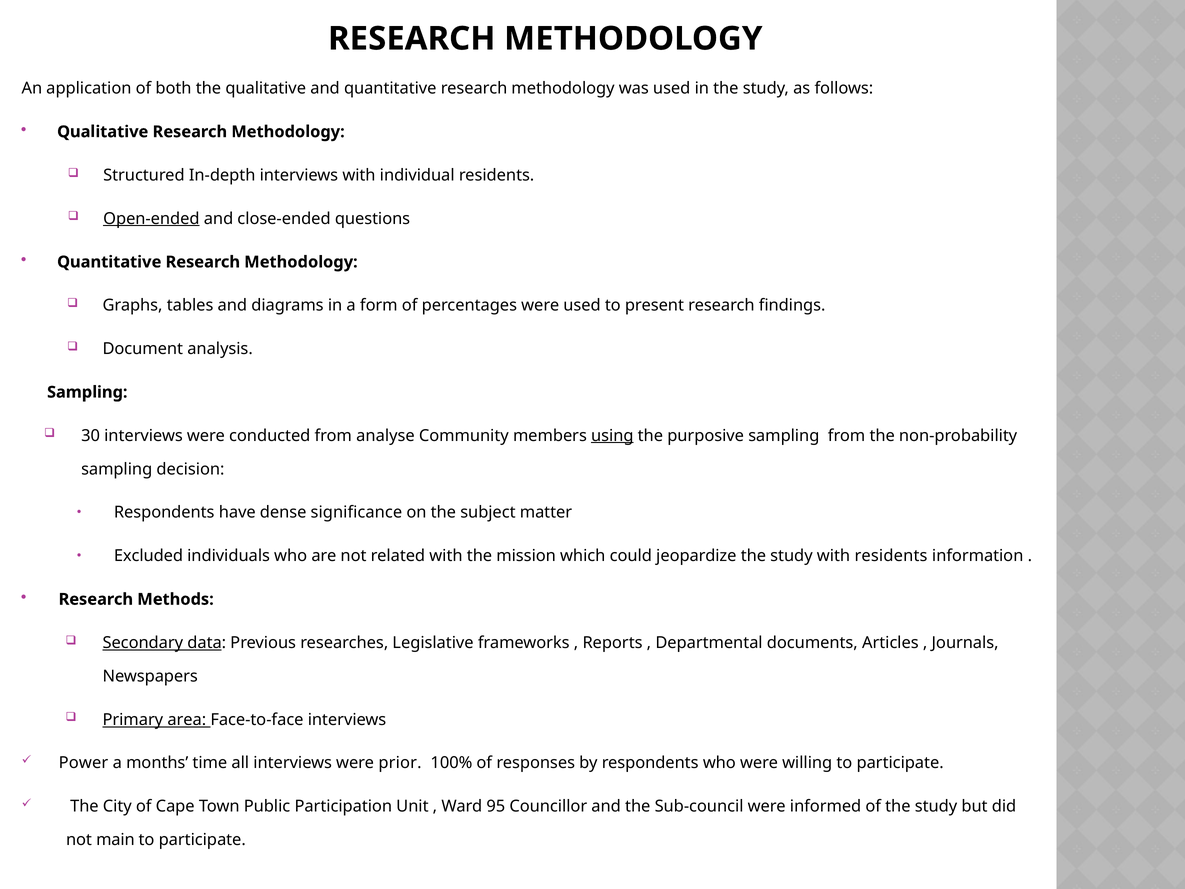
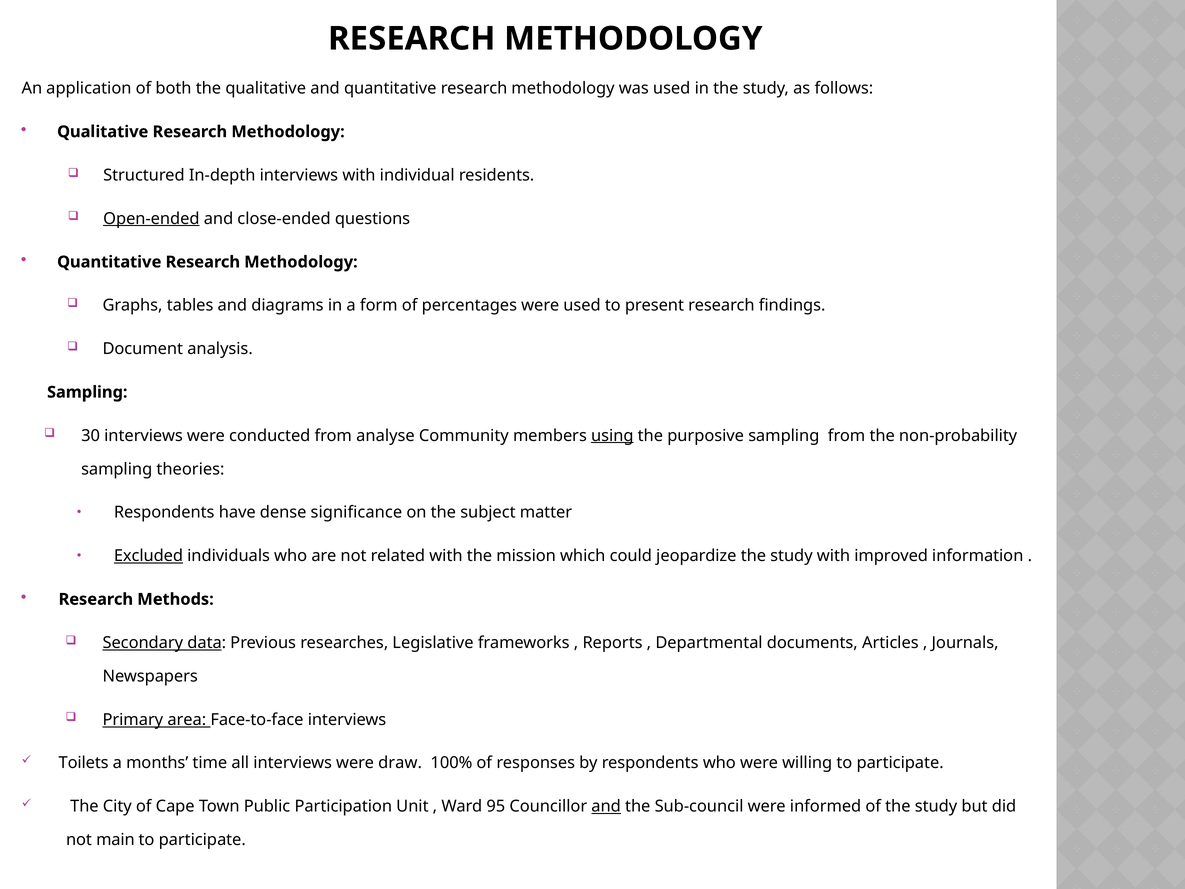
decision: decision -> theories (190, 469)
Excluded underline: none -> present (148, 556)
with residents: residents -> improved (891, 556)
Power: Power -> Toilets (84, 763)
prior: prior -> draw (400, 763)
and underline: none -> present (606, 806)
